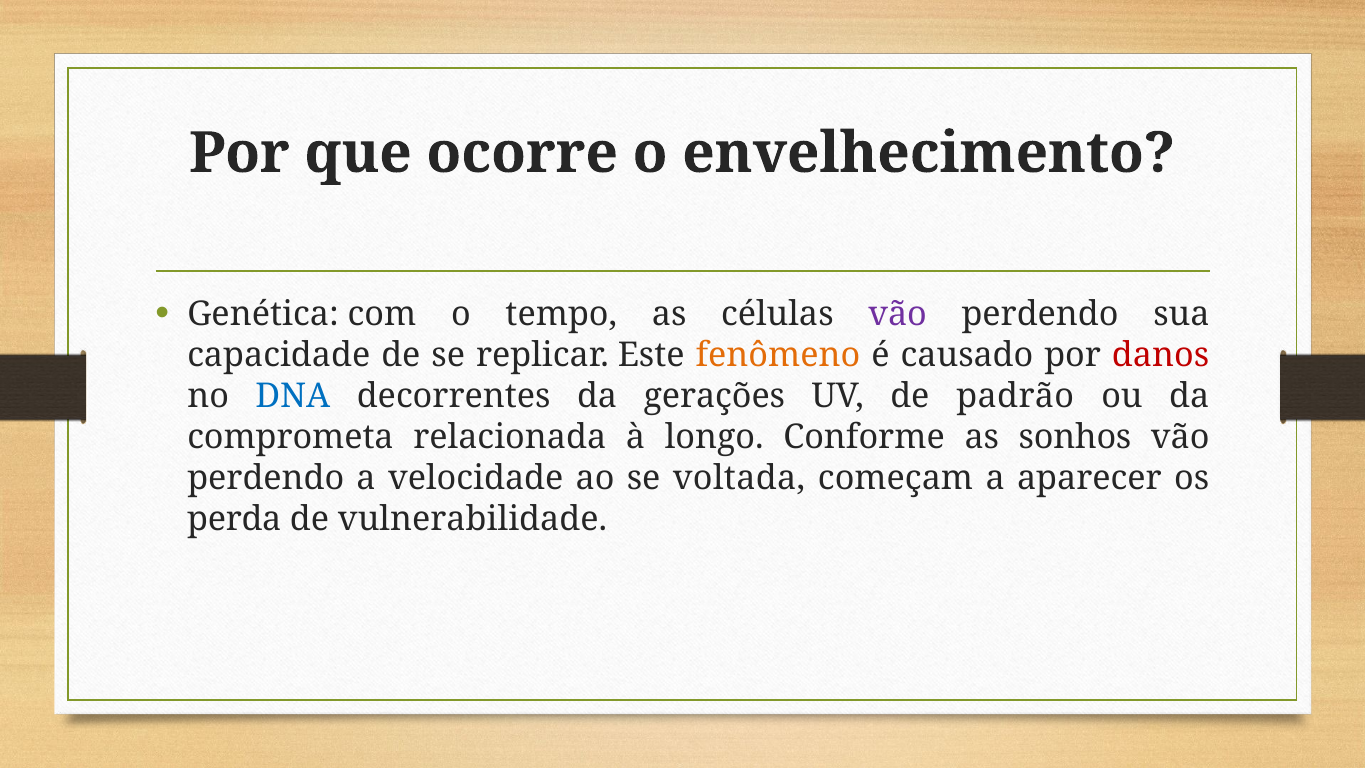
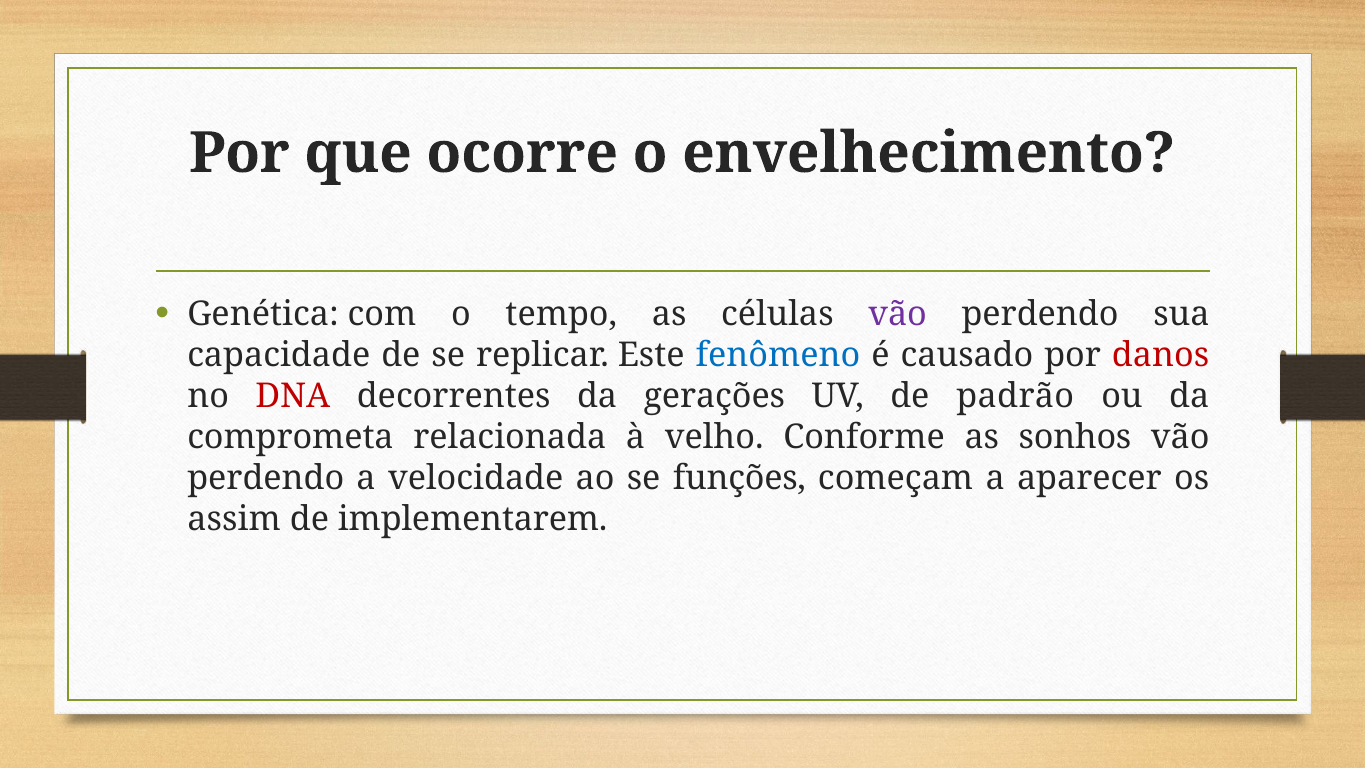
fenômeno colour: orange -> blue (778, 355)
DNA colour: blue -> red (293, 396)
longo: longo -> velho (714, 437)
voltada: voltada -> funções (739, 478)
perda: perda -> assim (234, 519)
vulnerabilidade: vulnerabilidade -> implementarem (473, 519)
